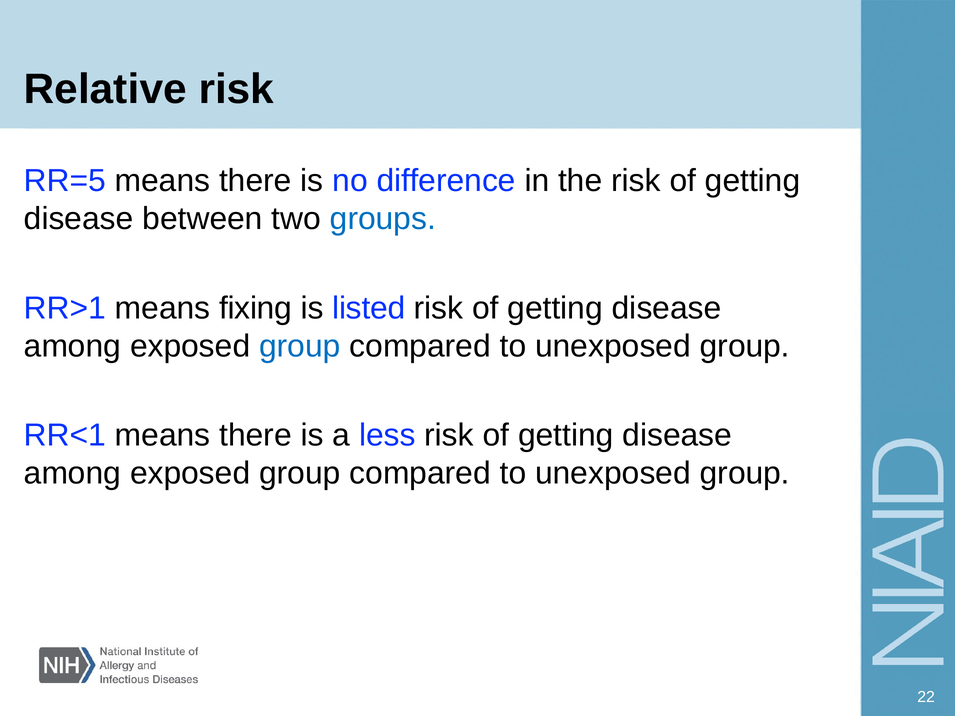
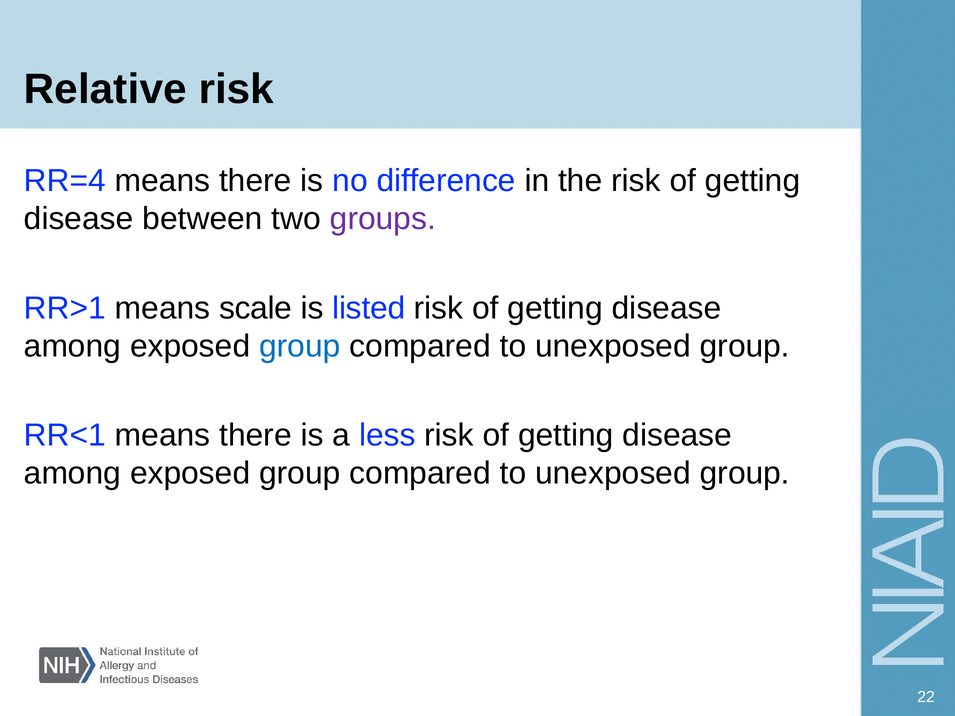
RR=5: RR=5 -> RR=4 (65, 181)
groups colour: blue -> purple (383, 219)
fixing: fixing -> scale (256, 308)
